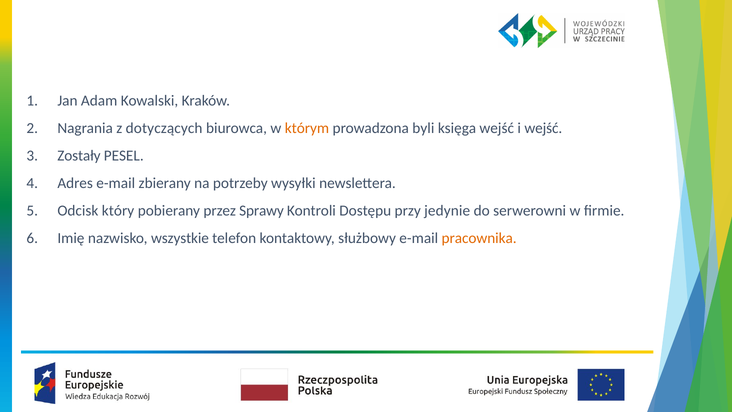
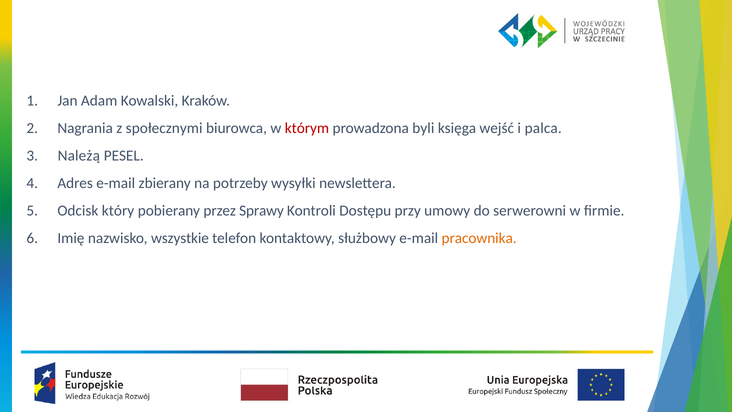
dotyczących: dotyczących -> społecznymi (164, 128)
którym colour: orange -> red (307, 128)
i wejść: wejść -> palca (543, 128)
Zostały: Zostały -> Należą (79, 156)
jedynie: jedynie -> umowy (447, 210)
